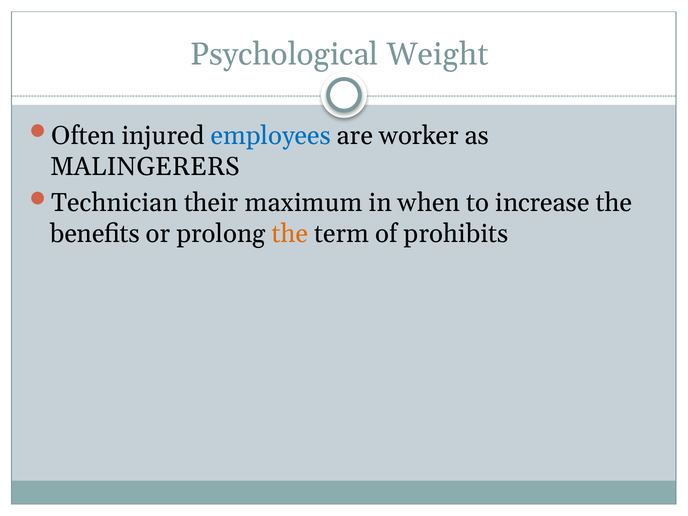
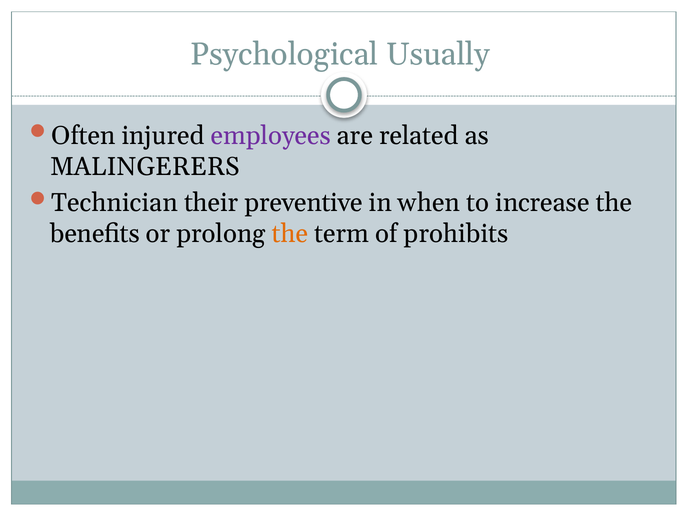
Weight: Weight -> Usually (438, 54)
employees colour: blue -> purple (271, 136)
worker: worker -> related (419, 136)
maximum: maximum -> preventive (304, 203)
